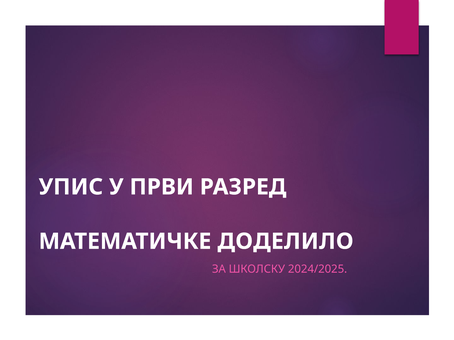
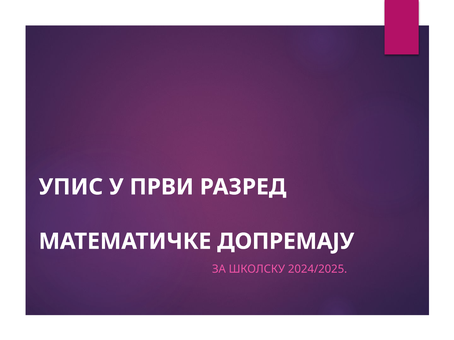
ДОДЕЛИЛО: ДОДЕЛИЛО -> ДОПРЕМАЈУ (286, 242)
